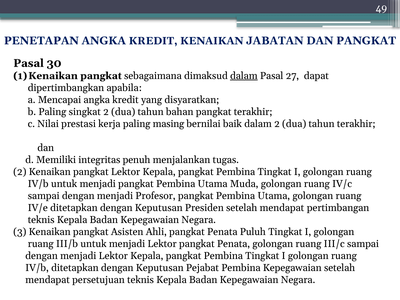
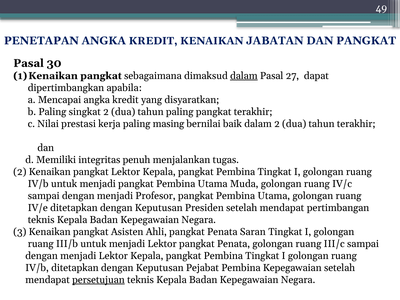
tahun bahan: bahan -> paling (180, 112)
Puluh: Puluh -> Saran (253, 232)
persetujuan underline: none -> present (98, 280)
